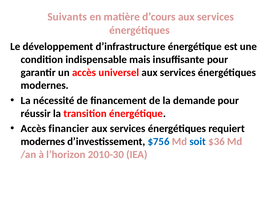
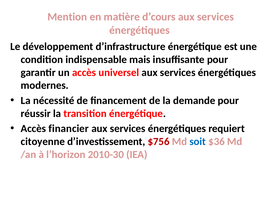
Suivants: Suivants -> Mention (67, 17)
modernes: modernes -> citoyenne (43, 141)
$756 colour: blue -> red (159, 141)
